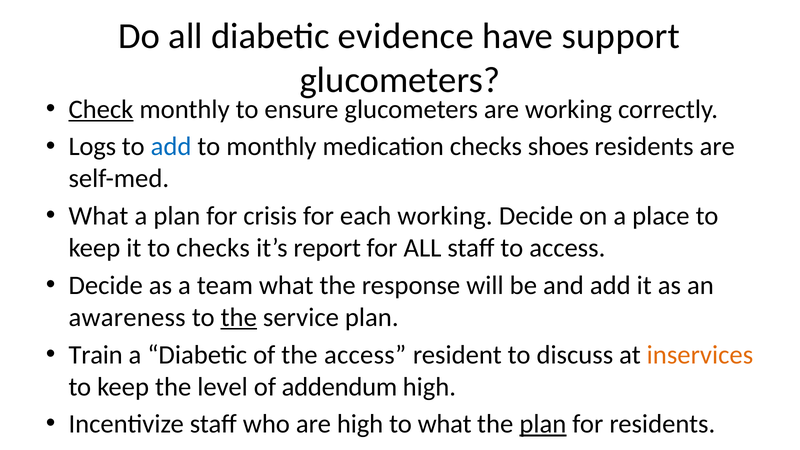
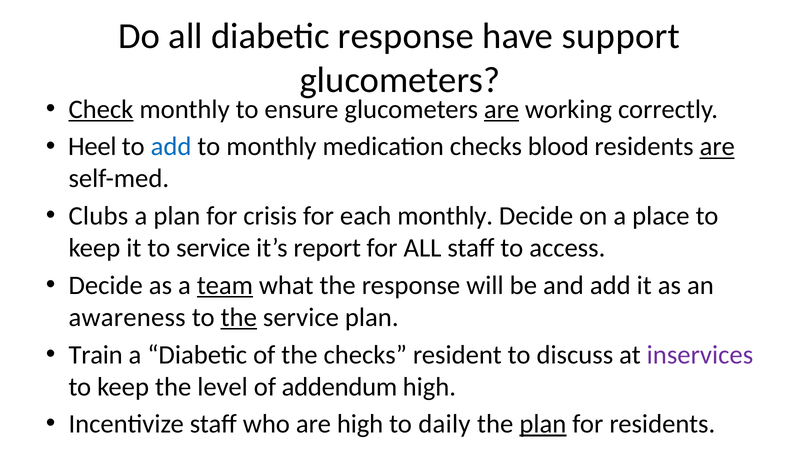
diabetic evidence: evidence -> response (406, 36)
are underline: none -> present (502, 109)
Logs: Logs -> Heel (92, 147)
shoes: shoes -> blood (558, 147)
are underline: none -> present (717, 147)
What: What -> Clubs (98, 216)
each working: working -> monthly (445, 216)
to checks: checks -> service (213, 248)
team underline: none -> present (225, 285)
the access: access -> checks (365, 355)
inservices colour: orange -> purple (700, 355)
to what: what -> daily (444, 424)
